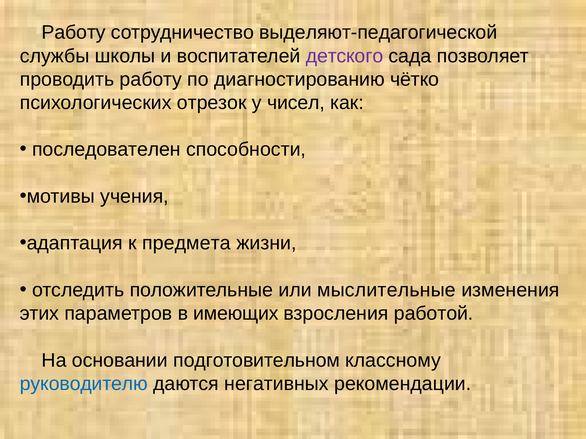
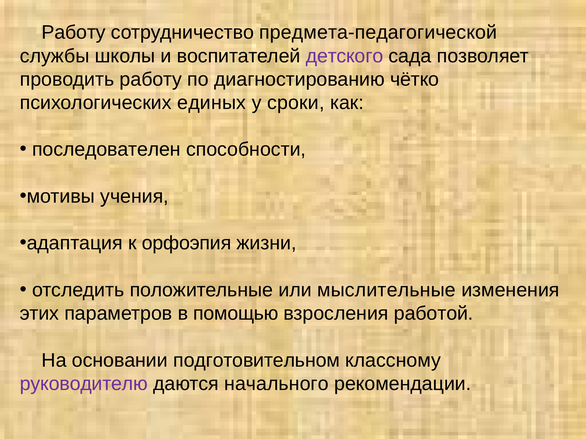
выделяют-педагогической: выделяют-педагогической -> предмета-педагогической (378, 33)
отрезок: отрезок -> единых (212, 103)
чисел: чисел -> сроки (296, 103)
предмета: предмета -> орфоэпия (187, 243)
имеющих: имеющих -> помощью (236, 314)
руководителю colour: blue -> purple (84, 384)
негативных: негативных -> начального (276, 384)
